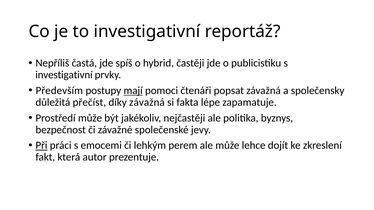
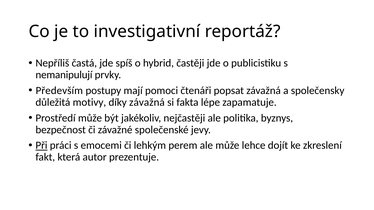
investigativní: investigativní -> nemanipulují (64, 75)
mají underline: present -> none (133, 91)
přečíst: přečíst -> motivy (89, 102)
